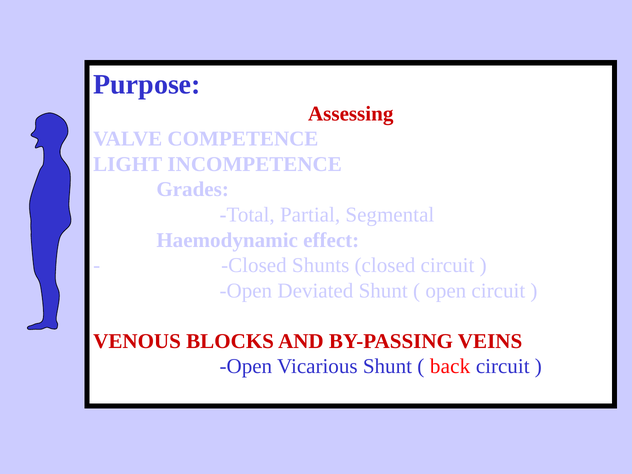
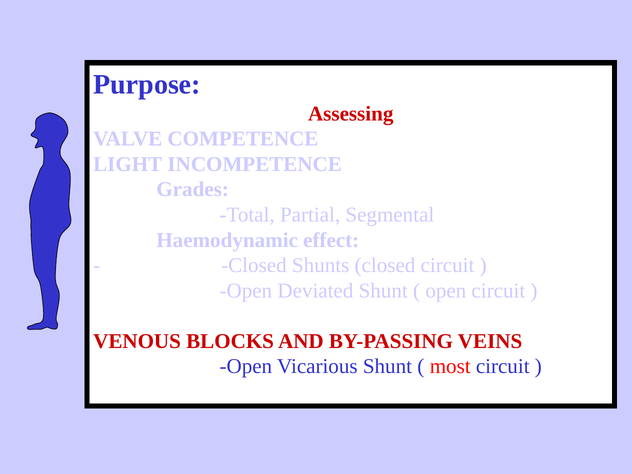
back: back -> most (450, 366)
